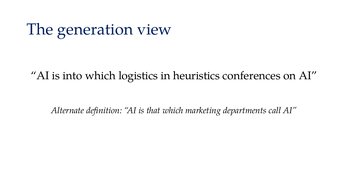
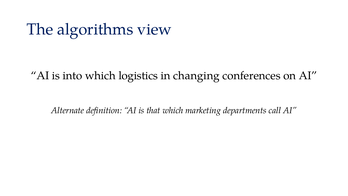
generation: generation -> algorithms (95, 29)
heuristics: heuristics -> changing (196, 76)
